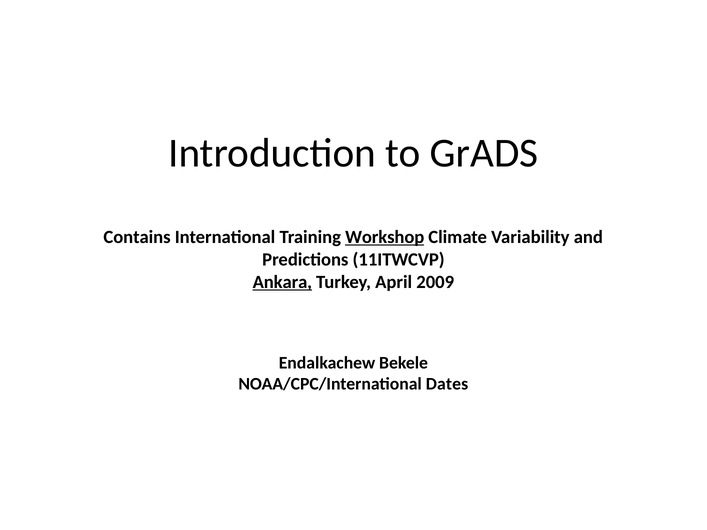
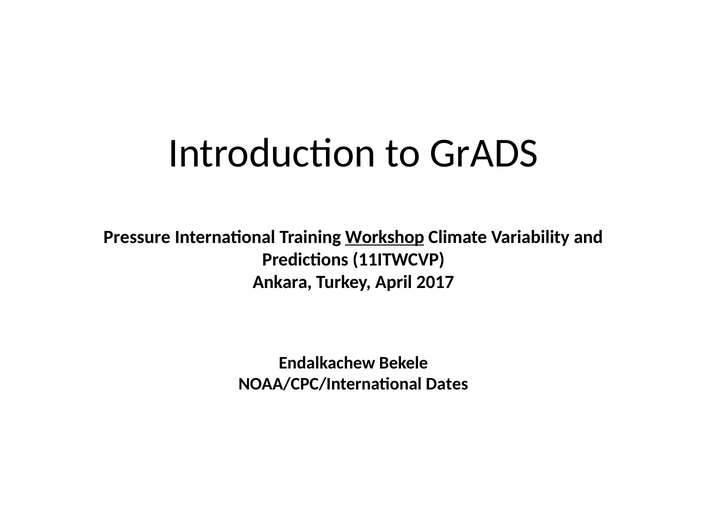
Contains: Contains -> Pressure (137, 237)
Ankara underline: present -> none (282, 282)
2009: 2009 -> 2017 (435, 282)
